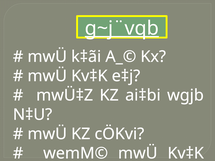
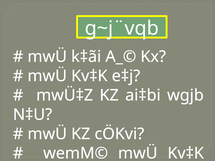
g~j¨vqb underline: present -> none (122, 28)
